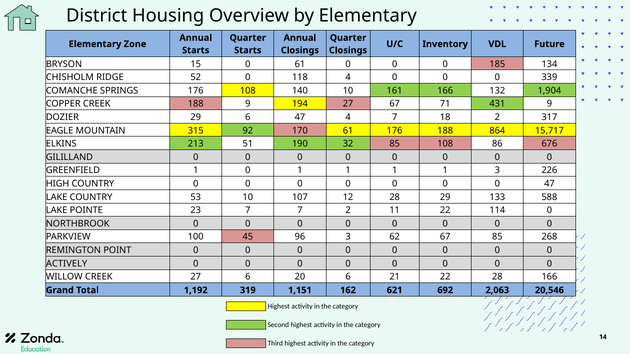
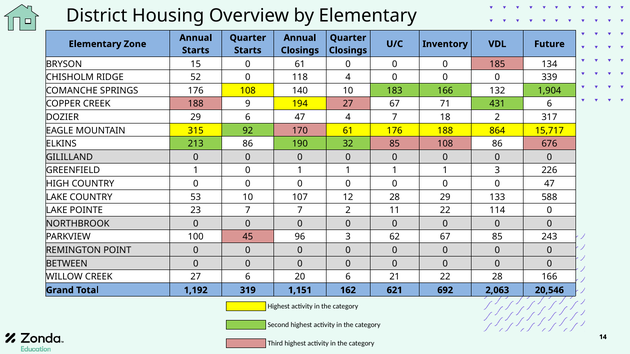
161: 161 -> 183 (395, 91)
431 9: 9 -> 6 (549, 104)
213 51: 51 -> 86 (248, 144)
268: 268 -> 243 (549, 237)
ACTIVELY: ACTIVELY -> BETWEEN (67, 264)
